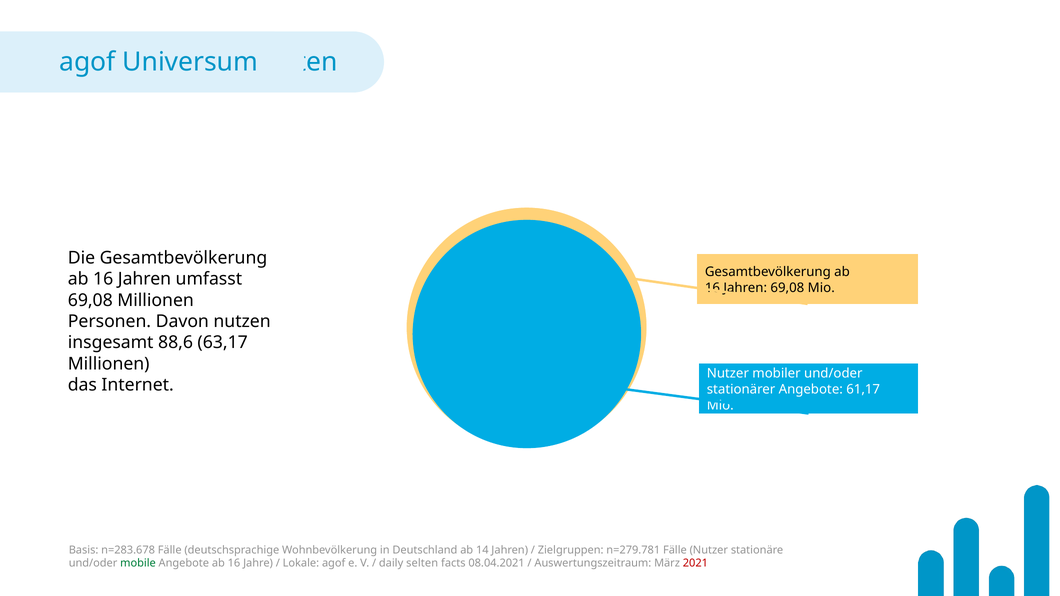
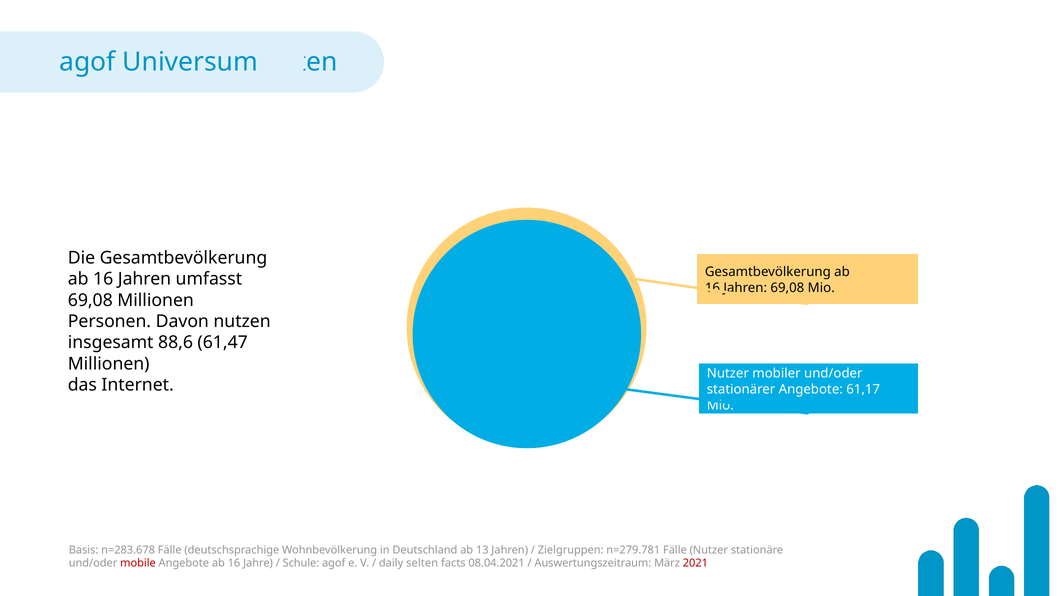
63,17: 63,17 -> 61,47 (223, 343)
14: 14 -> 13 (482, 550)
mobile colour: green -> red (138, 563)
Lokale: Lokale -> Schule (301, 563)
